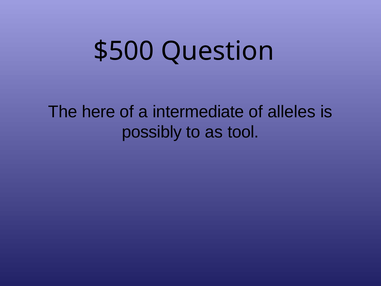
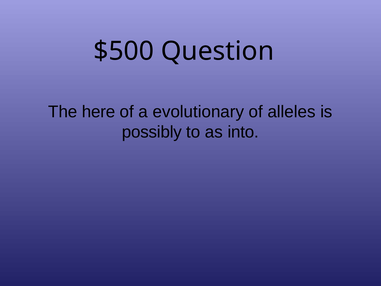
intermediate: intermediate -> evolutionary (198, 112)
tool: tool -> into (243, 132)
